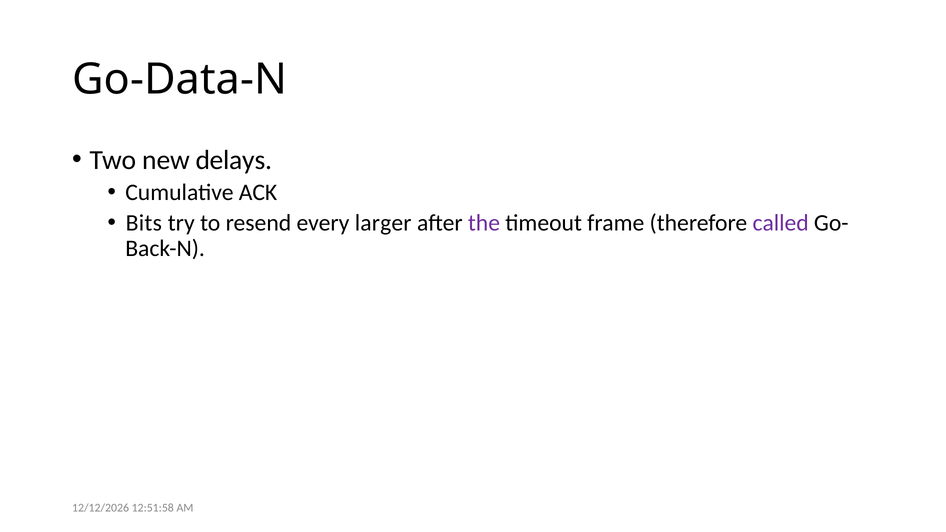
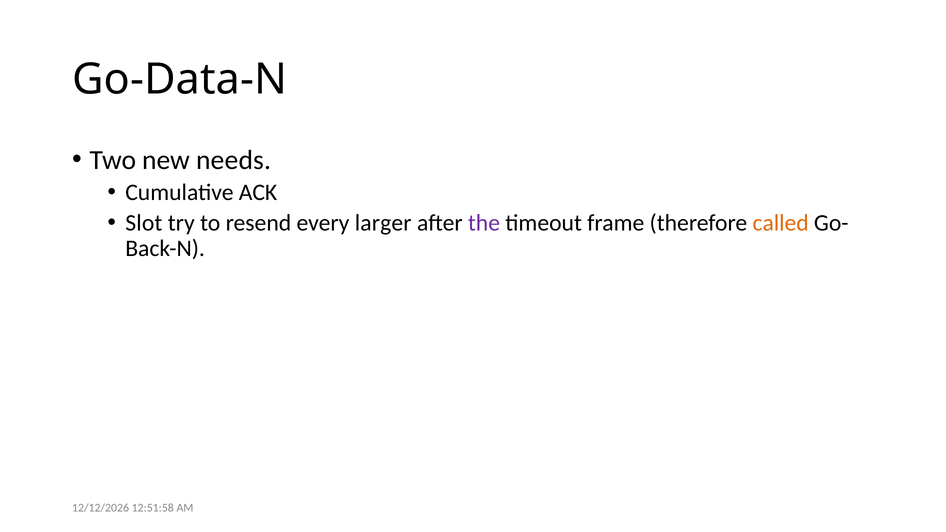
delays: delays -> needs (234, 160)
Bits: Bits -> Slot (144, 223)
called colour: purple -> orange (781, 223)
